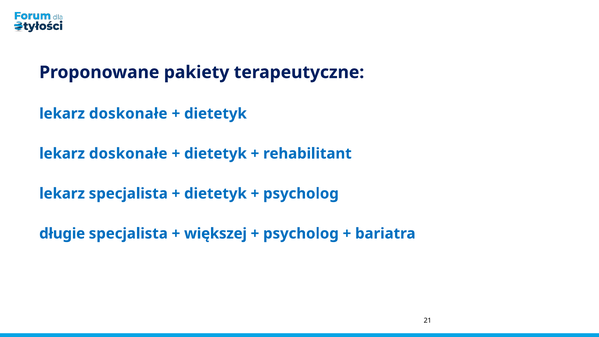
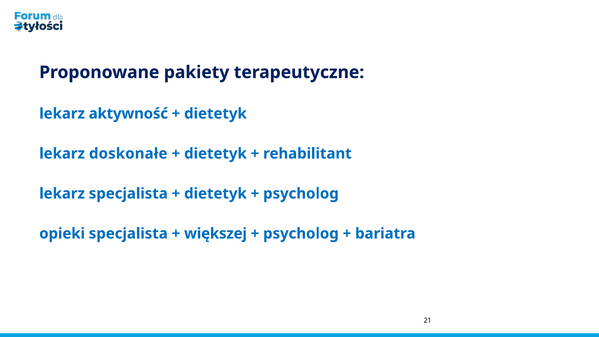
doskonałe: doskonałe -> aktywność (128, 114)
długie: długie -> opieki (62, 234)
